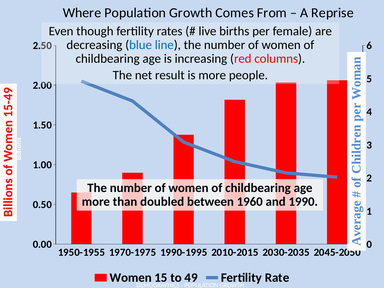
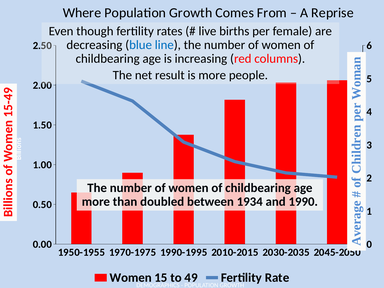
1960: 1960 -> 1934 (250, 202)
